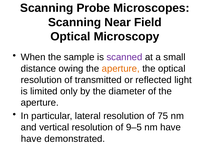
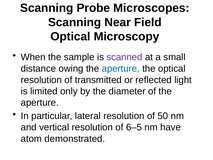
aperture colour: orange -> blue (121, 68)
75: 75 -> 50 (163, 116)
9–5: 9–5 -> 6–5 (134, 127)
have: have -> atom (31, 139)
